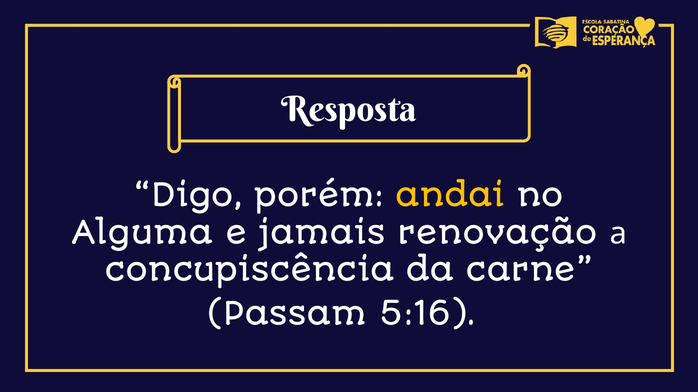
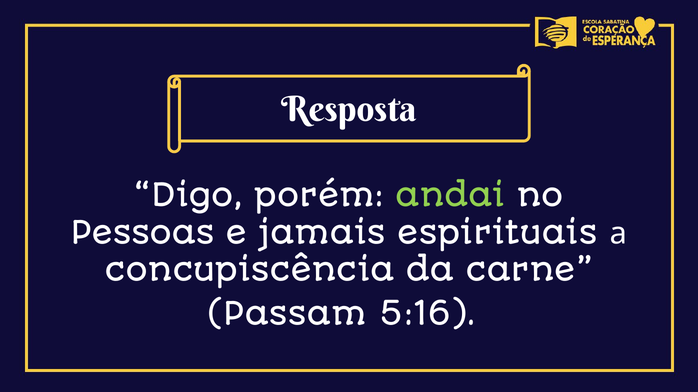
andai colour: yellow -> light green (450, 197)
Alguma: Alguma -> Pessoas (143, 234)
renovação: renovação -> espirituais (497, 234)
